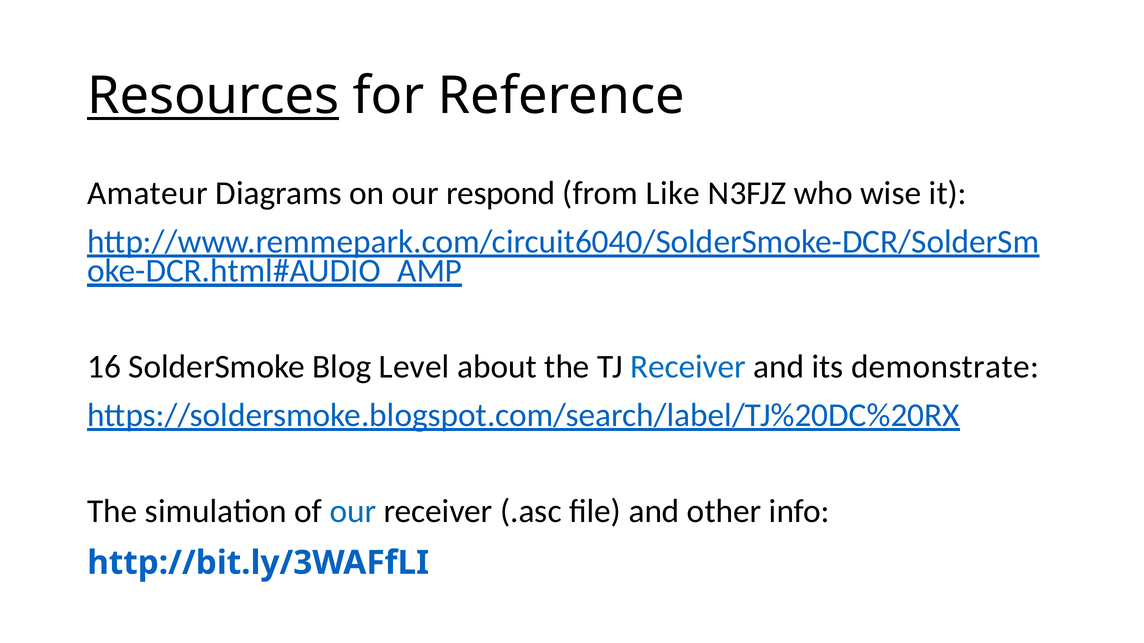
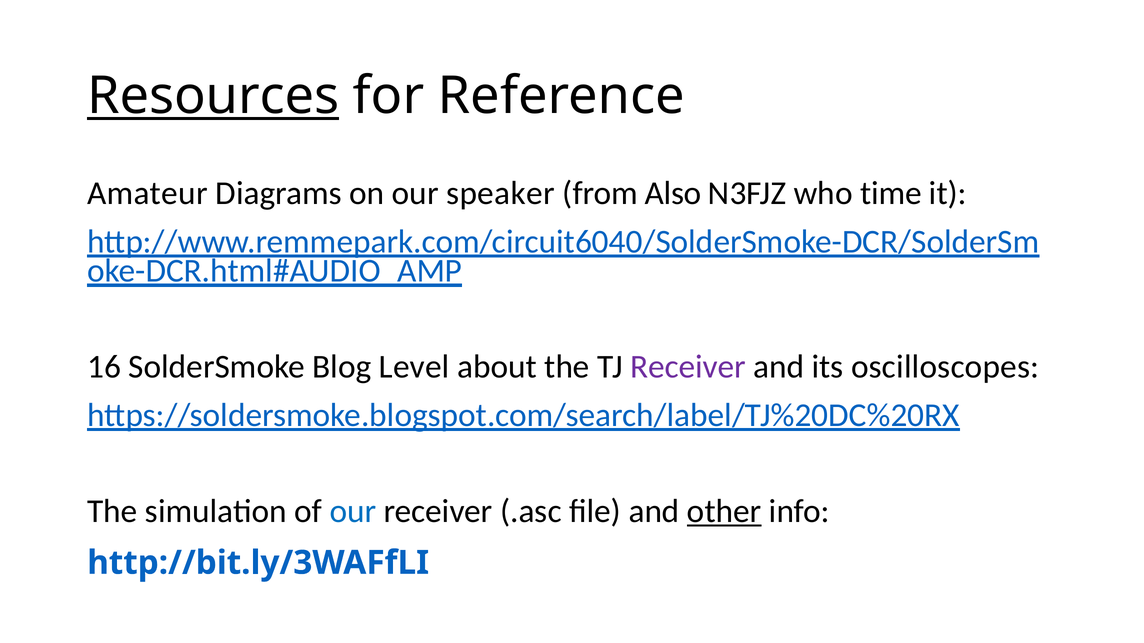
respond: respond -> speaker (500, 193)
Like: Like -> Also (673, 193)
wise: wise -> time (891, 193)
Receiver colour: blue -> purple (688, 367)
demonstrate: demonstrate -> oscilloscopes (945, 367)
other underline: none -> present (724, 511)
